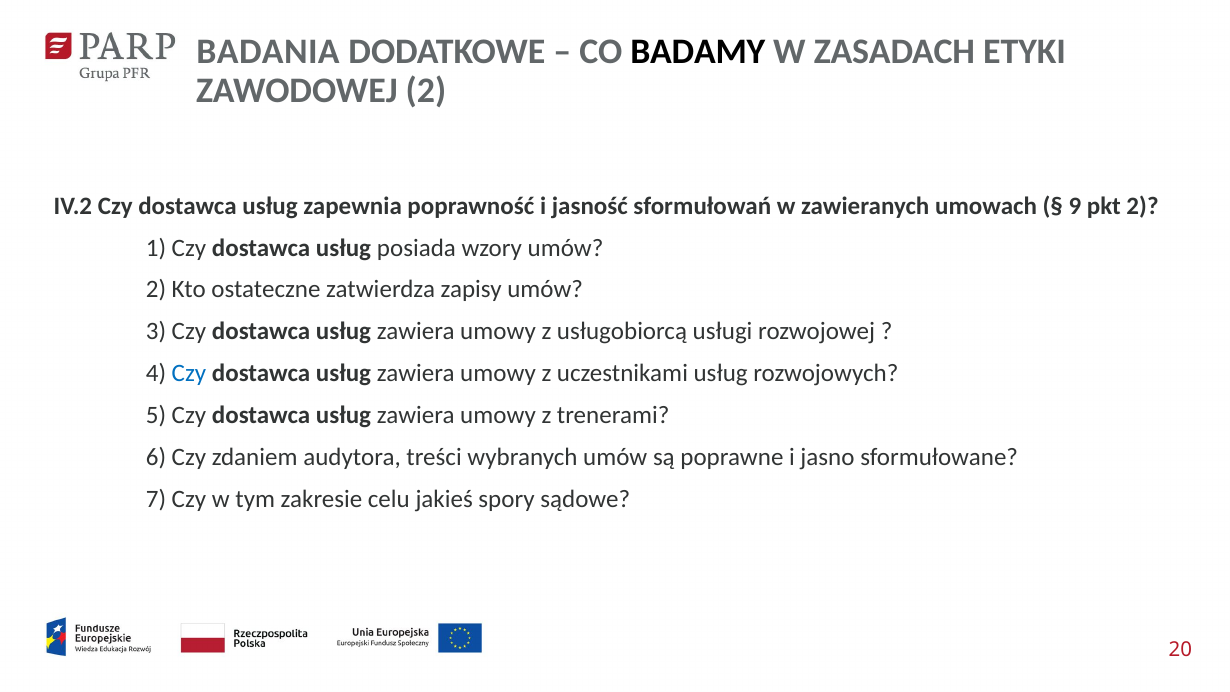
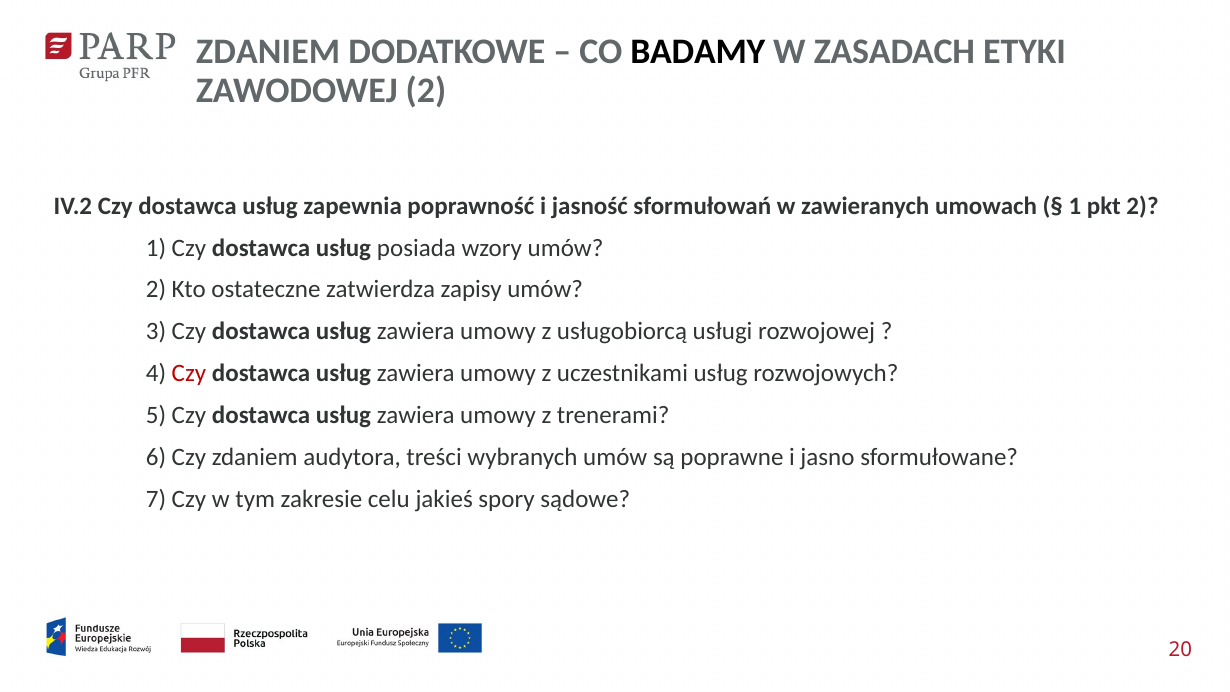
BADANIA: BADANIA -> ZDANIEM (268, 52)
9: 9 -> 1 (1075, 206)
Czy colour: blue -> red (189, 373)
